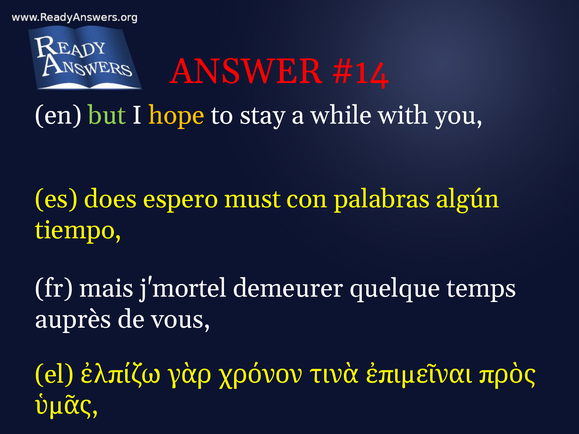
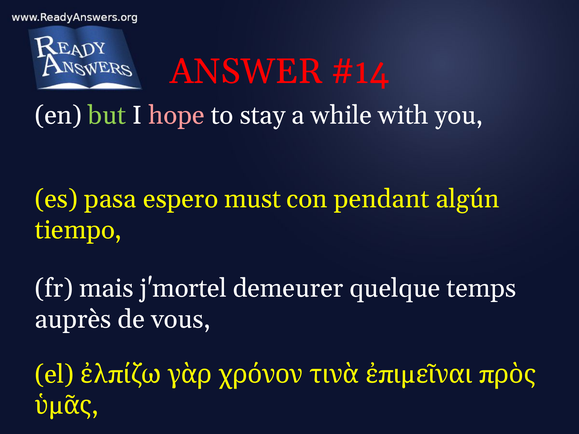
hope colour: yellow -> pink (177, 115)
does: does -> pasa (110, 199)
palabras: palabras -> pendant (382, 199)
